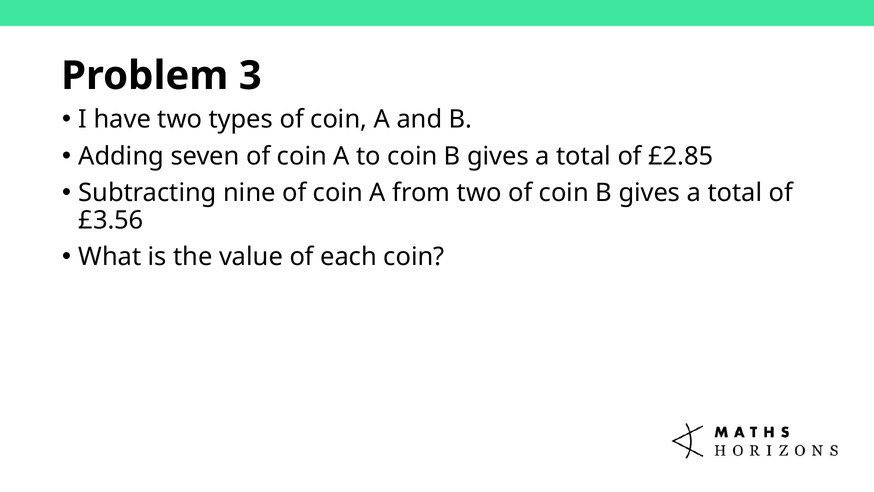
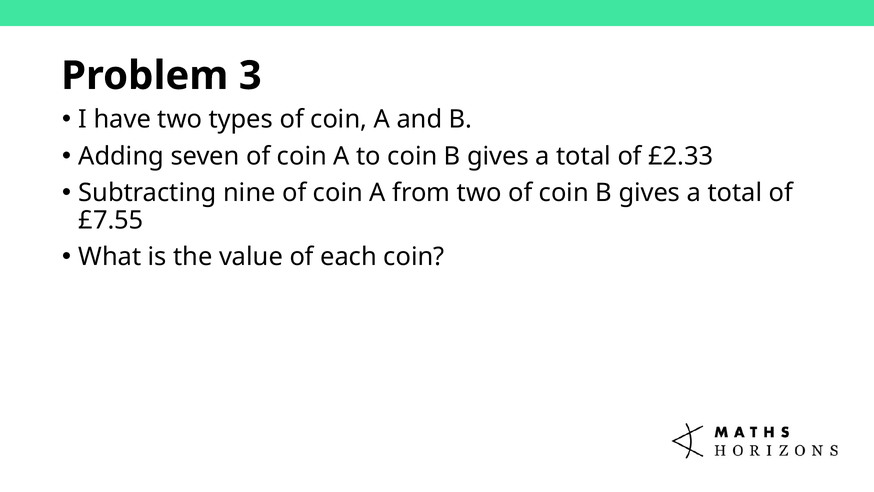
£2.85: £2.85 -> £2.33 (681, 156)
£3.56: £3.56 -> £7.55 (111, 220)
